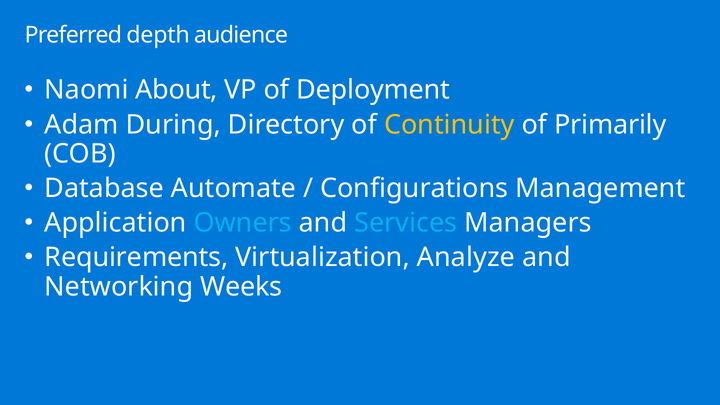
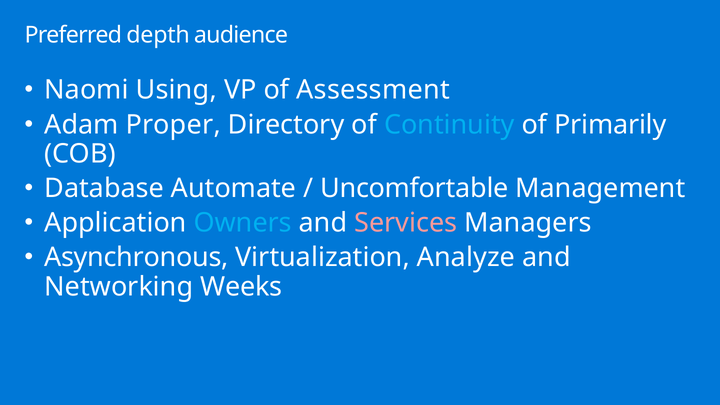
About: About -> Using (176, 90)
Deployment: Deployment -> Assessment (373, 90)
During: During -> Proper (173, 125)
Continuity colour: yellow -> light blue (449, 125)
Configurations: Configurations -> Uncomfortable (414, 188)
Services colour: light blue -> pink (406, 223)
Requirements: Requirements -> Asynchronous (136, 257)
